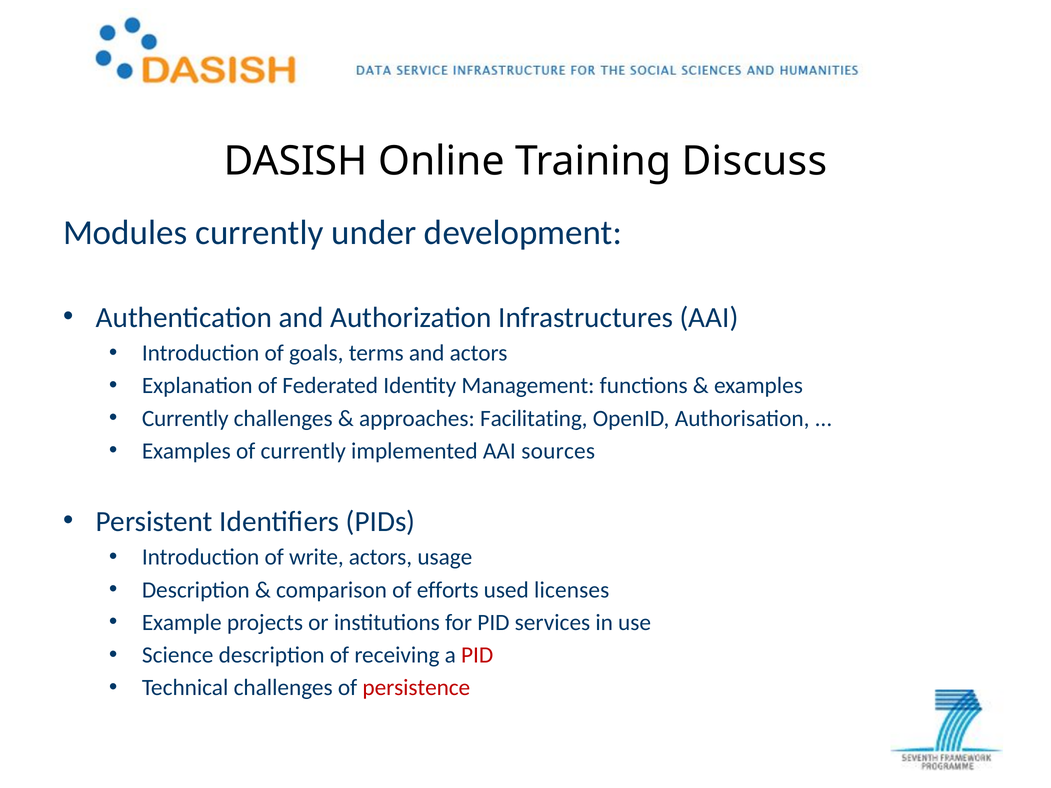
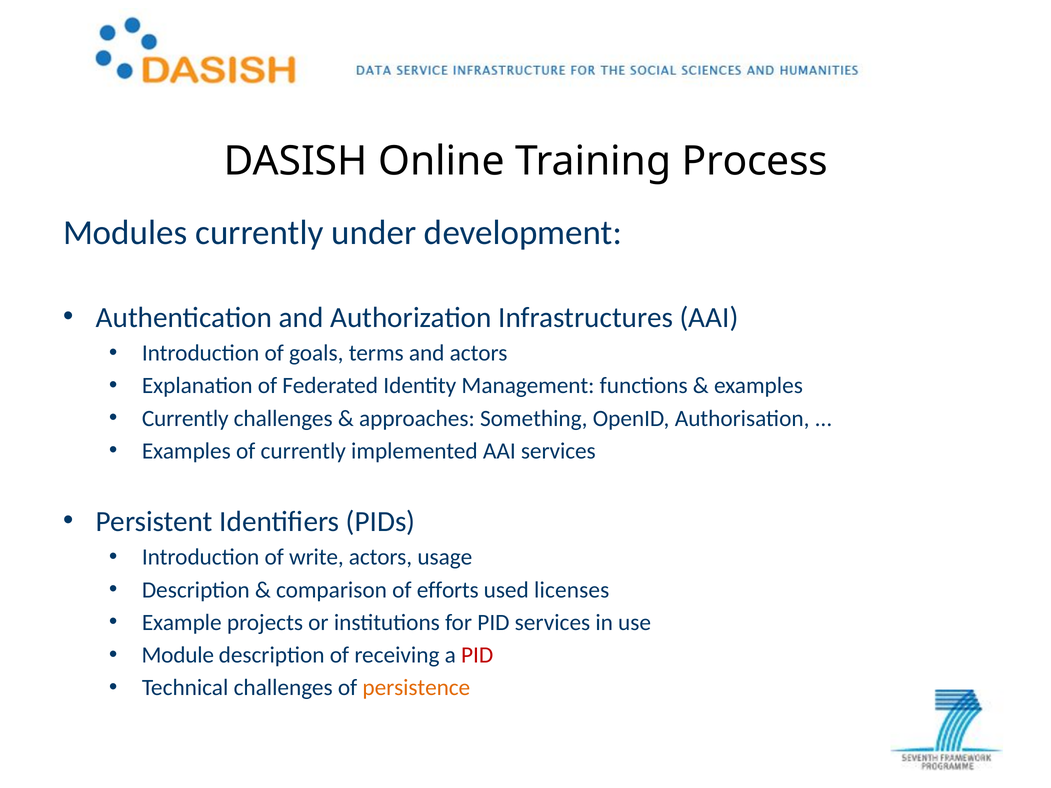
Discuss: Discuss -> Process (755, 161)
Facilitating: Facilitating -> Something (534, 419)
AAI sources: sources -> services (558, 451)
Science: Science -> Module (178, 655)
persistence colour: red -> orange (416, 688)
